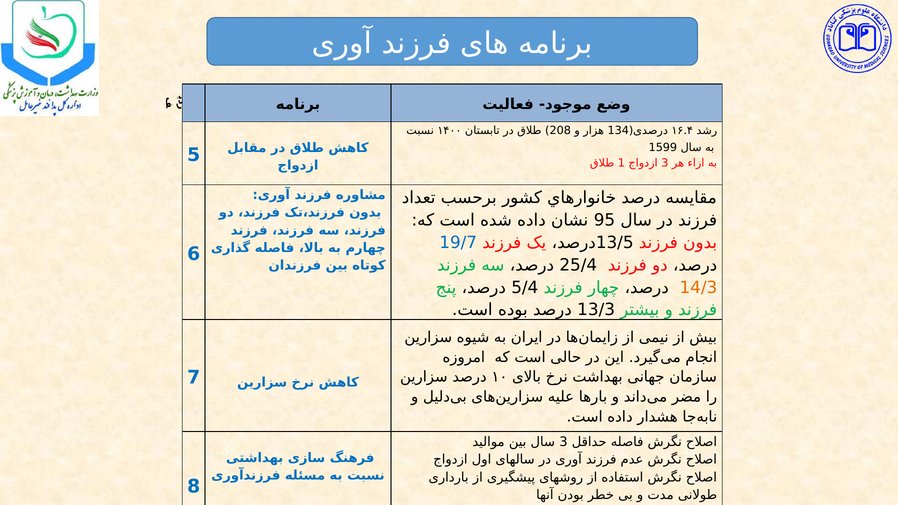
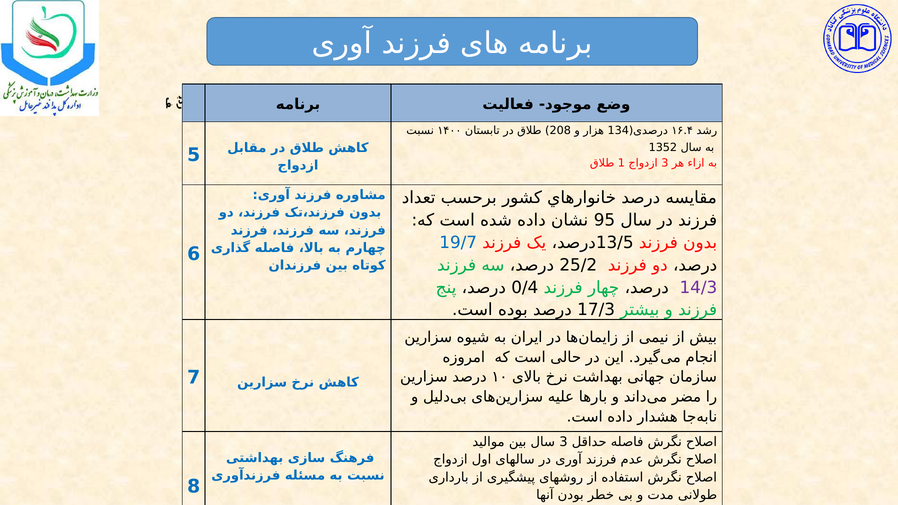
1599: 1599 -> 1352 (663, 148)
25/4: 25/4 -> 25/2 (578, 265)
5/4: 5/4 -> 0/4 (525, 288)
14/3 colour: orange -> purple (698, 288)
13/3: 13/3 -> 17/3 (596, 310)
